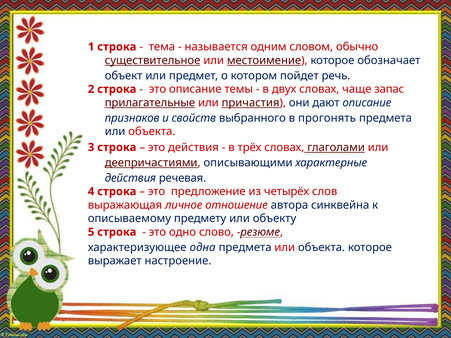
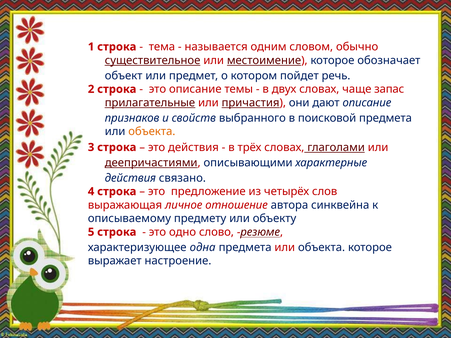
прогонять: прогонять -> поисковой (327, 118)
объекта colour: red -> orange (152, 132)
речевая: речевая -> связано (182, 178)
